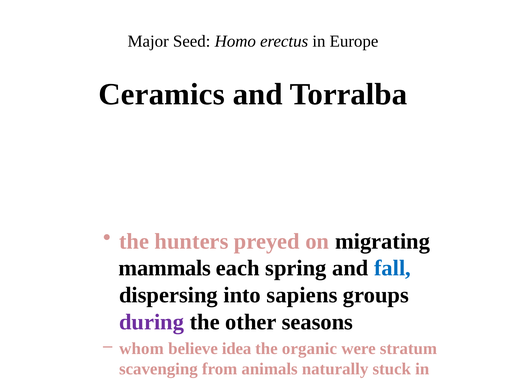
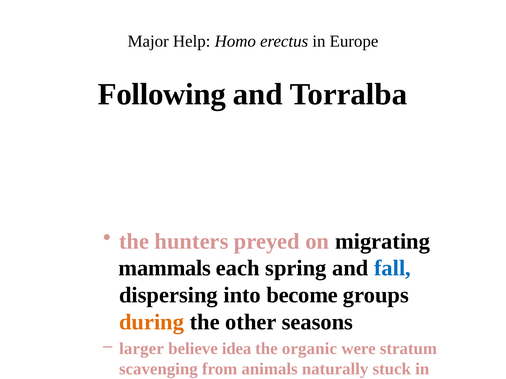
Seed: Seed -> Help (192, 41)
Ceramics: Ceramics -> Following (162, 95)
sapiens: sapiens -> become (302, 296)
during colour: purple -> orange (152, 323)
whom: whom -> larger (141, 349)
